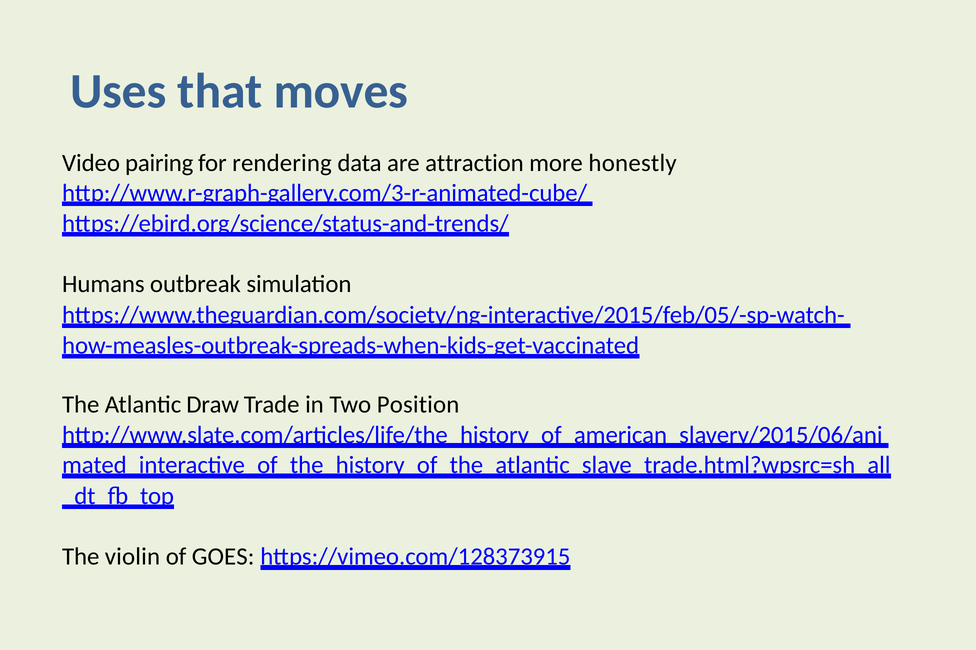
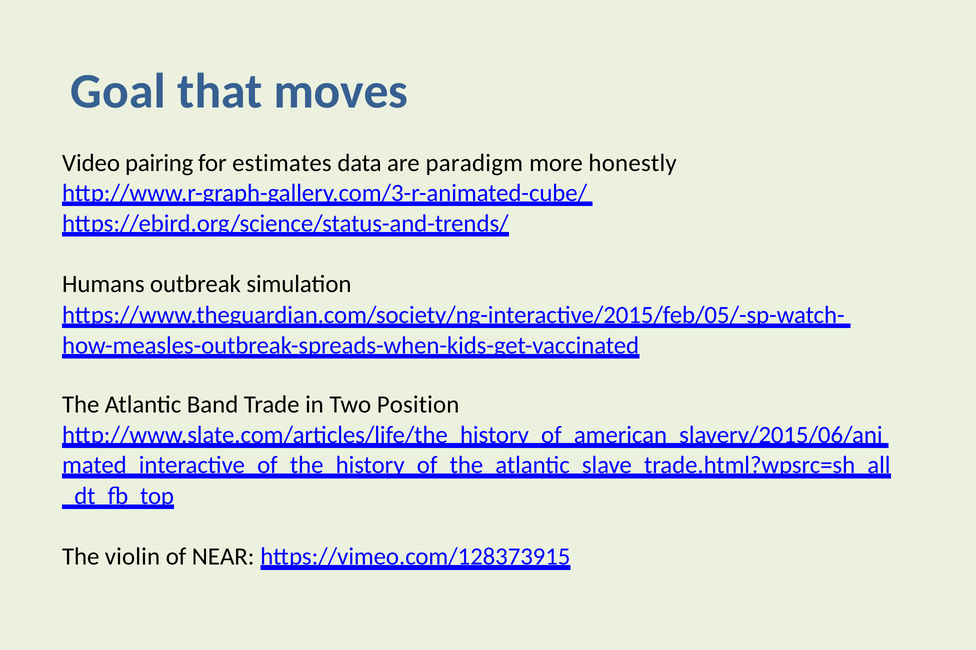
Uses: Uses -> Goal (118, 91)
rendering: rendering -> estimates (282, 163)
attraction: attraction -> paradigm (474, 163)
Draw: Draw -> Band (213, 405)
GOES: GOES -> NEAR (223, 557)
